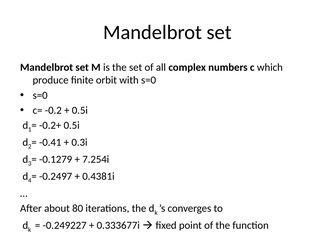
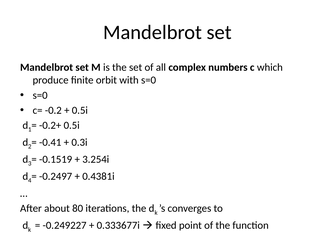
-0.1279: -0.1279 -> -0.1519 (56, 160)
7.254i: 7.254i -> 3.254i (96, 160)
